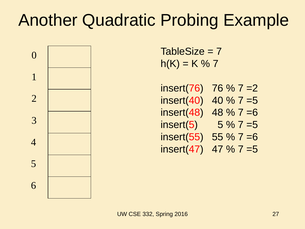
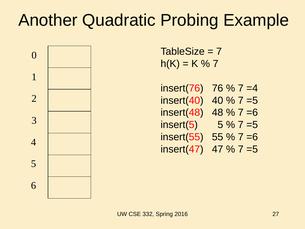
=2: =2 -> =4 (252, 88)
